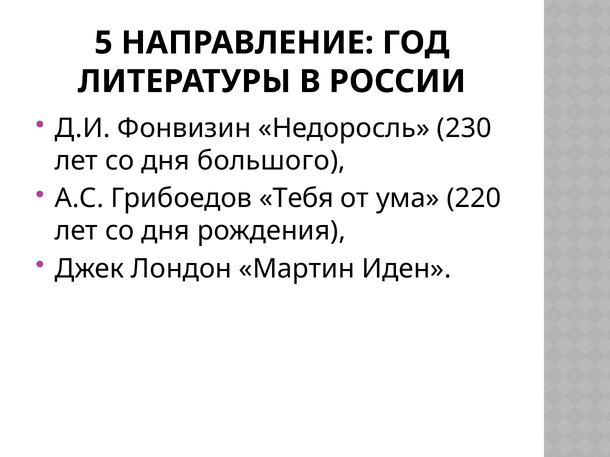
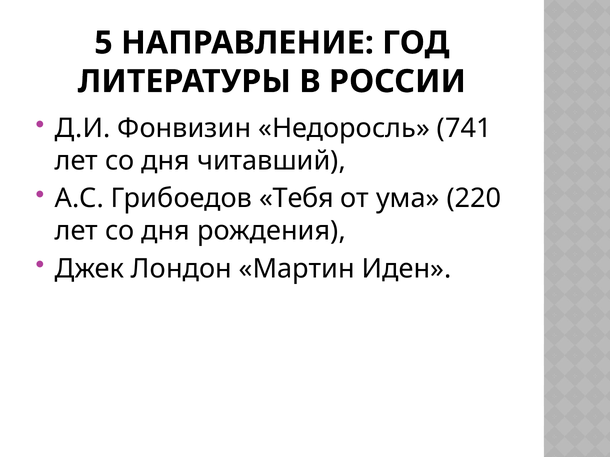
230: 230 -> 741 (464, 129)
большого: большого -> читавший (272, 161)
